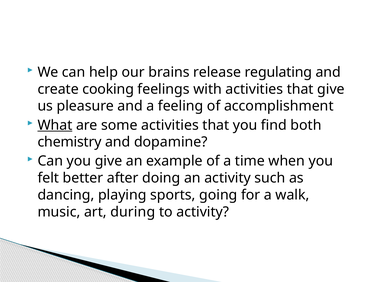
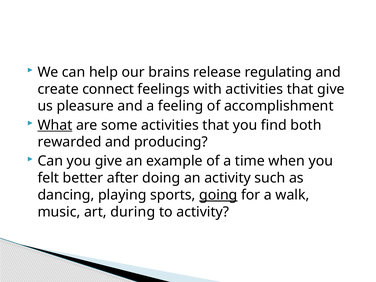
cooking: cooking -> connect (108, 89)
chemistry: chemistry -> rewarded (69, 142)
dopamine: dopamine -> producing (171, 142)
going underline: none -> present (218, 195)
